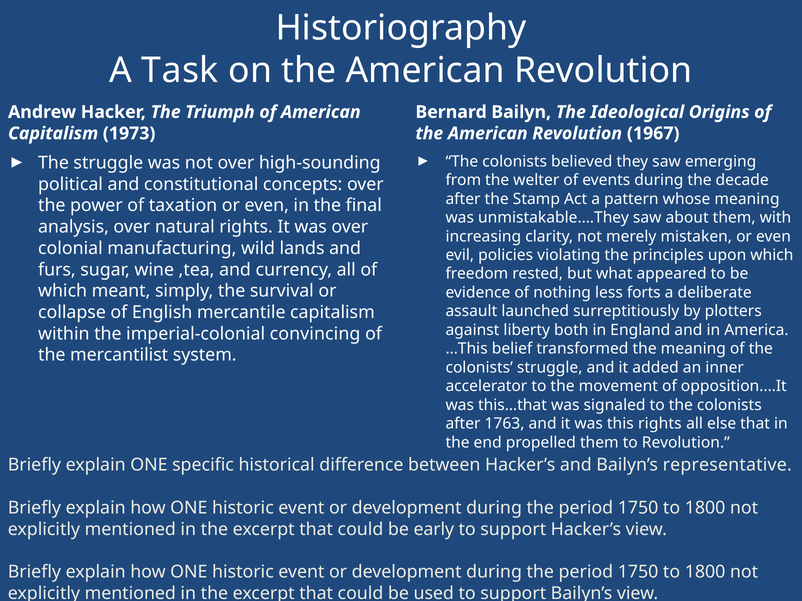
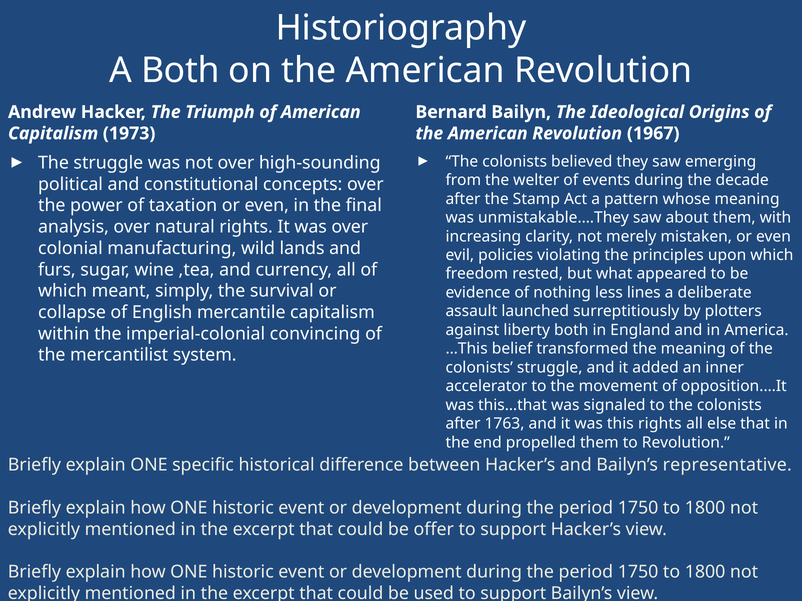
A Task: Task -> Both (180, 71)
forts: forts -> lines (644, 293)
early: early -> offer (434, 530)
